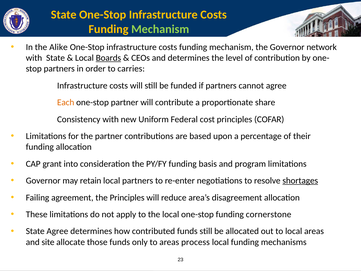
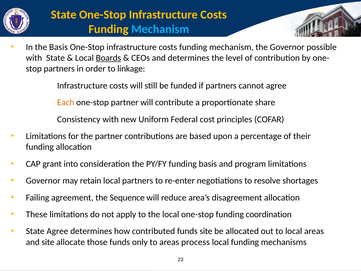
Mechanism colour: light green -> light blue (160, 29)
the Alike: Alike -> Basis (58, 47)
network: network -> possible (322, 47)
carries: carries -> linkage (131, 69)
shortages underline: present -> none (300, 181)
the Principles: Principles -> Sequence (127, 197)
cornerstone: cornerstone -> coordination (269, 214)
funds still: still -> site (206, 231)
